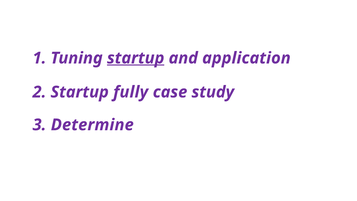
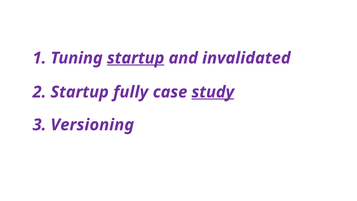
application: application -> invalidated (246, 58)
study underline: none -> present (213, 92)
Determine: Determine -> Versioning (92, 125)
